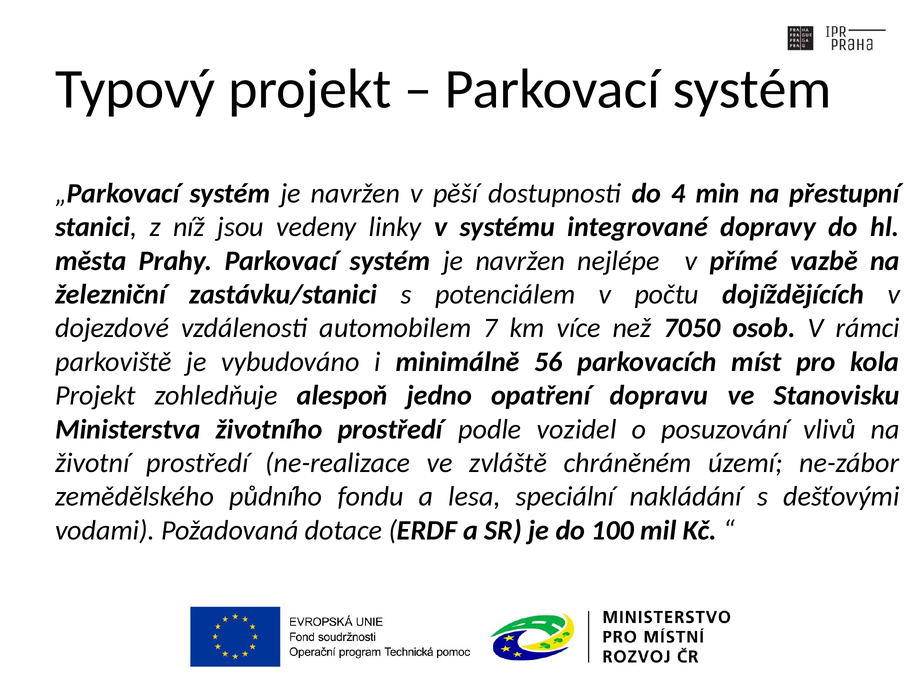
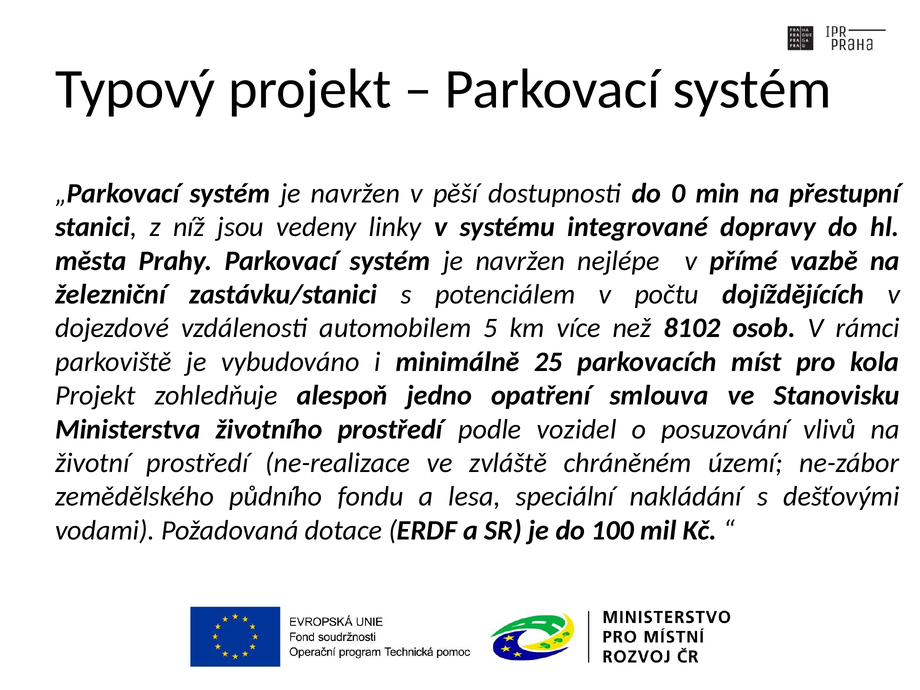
4: 4 -> 0 (678, 193)
7: 7 -> 5 (490, 328)
7050: 7050 -> 8102 (692, 328)
56: 56 -> 25 (548, 362)
dopravu: dopravu -> smlouva (659, 396)
